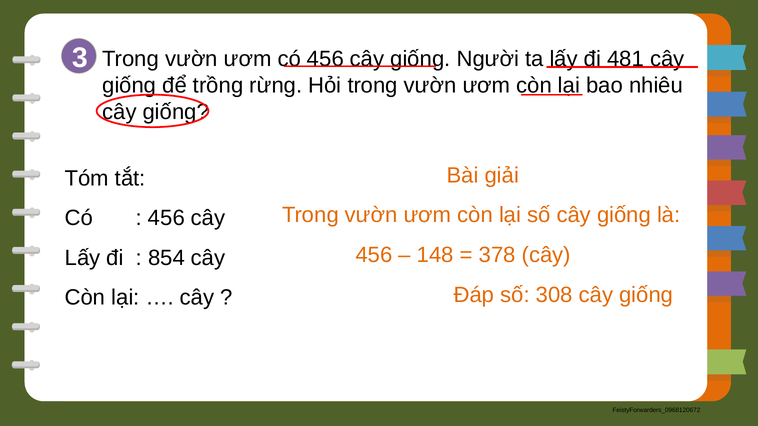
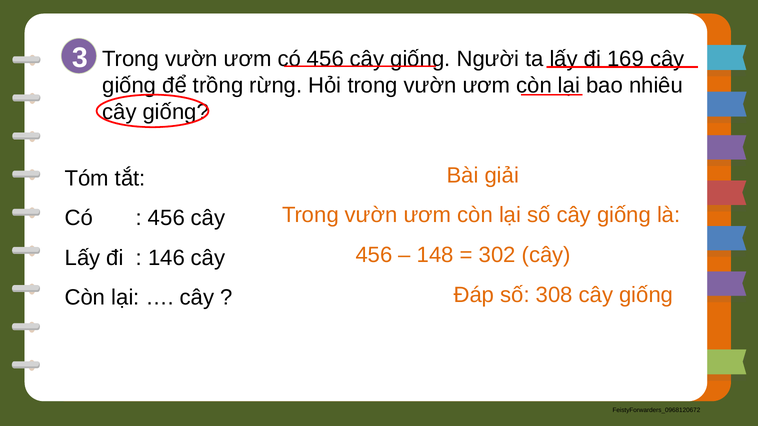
481: 481 -> 169 (626, 59)
378: 378 -> 302 (497, 255)
854: 854 -> 146 (166, 258)
